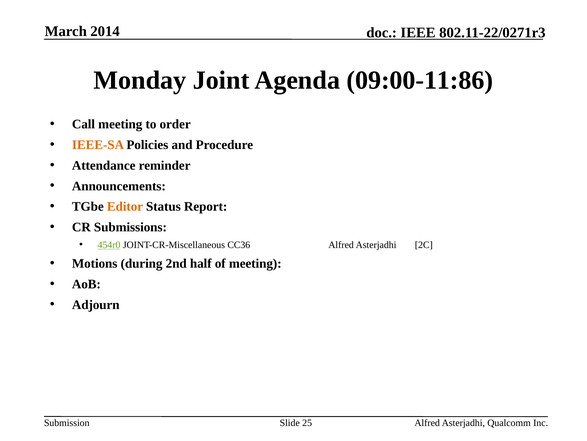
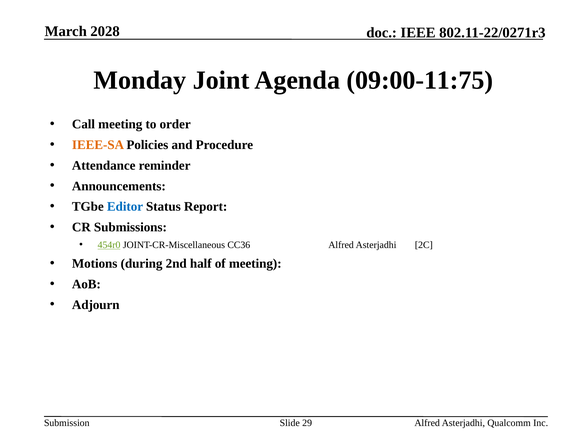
2014: 2014 -> 2028 (105, 31)
09:00-11:86: 09:00-11:86 -> 09:00-11:75 (420, 80)
Editor colour: orange -> blue (125, 206)
25: 25 -> 29 (307, 422)
